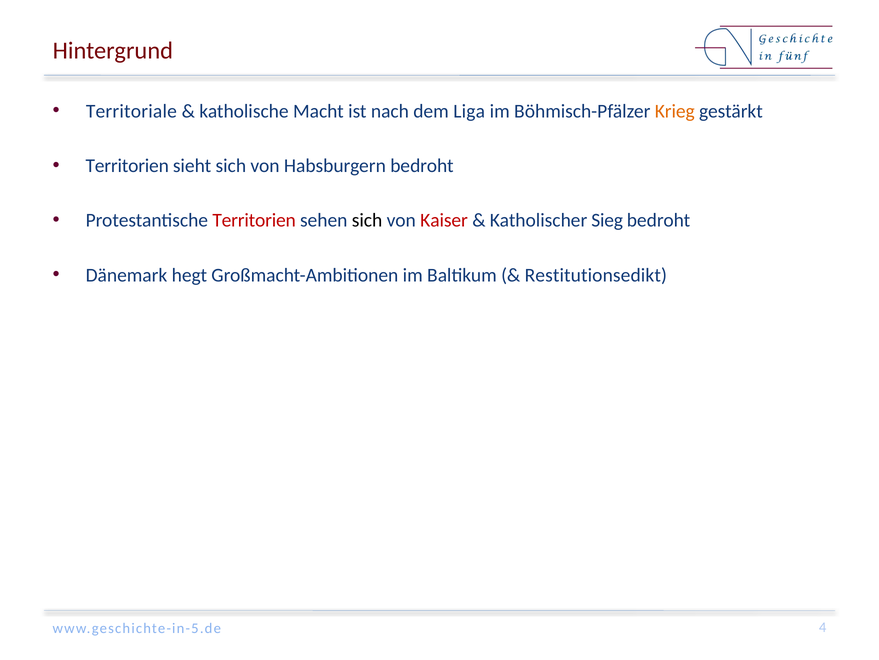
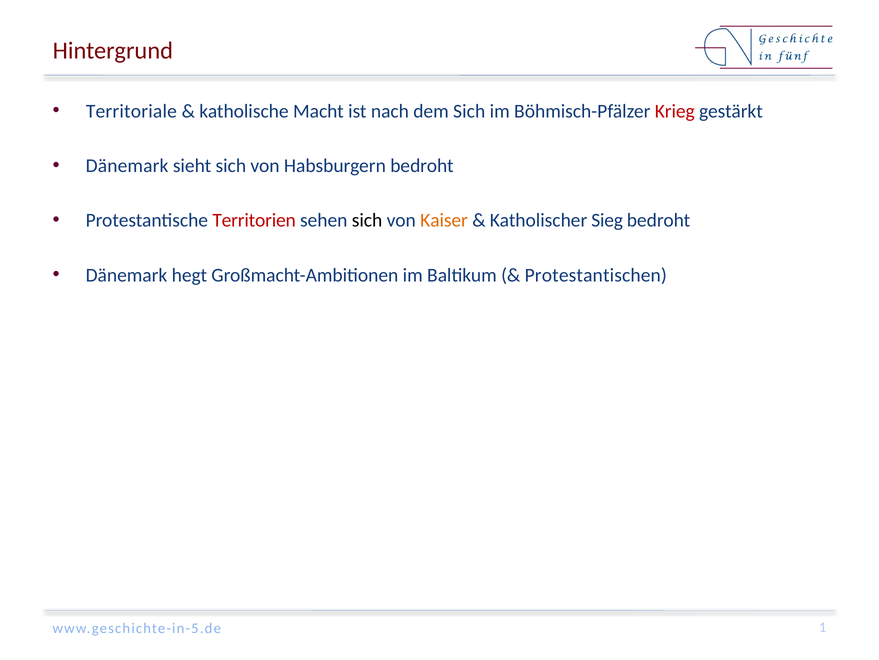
dem Liga: Liga -> Sich (469, 111)
Krieg colour: orange -> red (675, 111)
Territorien: Territorien -> Dänemark (127, 166)
Kaiser colour: red -> orange (444, 220)
Restitutionsedikt: Restitutionsedikt -> Protestantischen (596, 275)
4: 4 -> 1 (823, 626)
